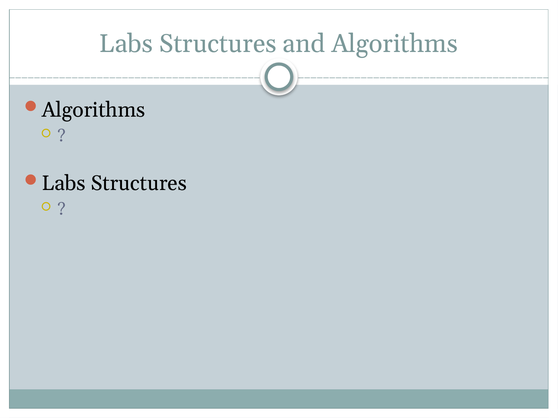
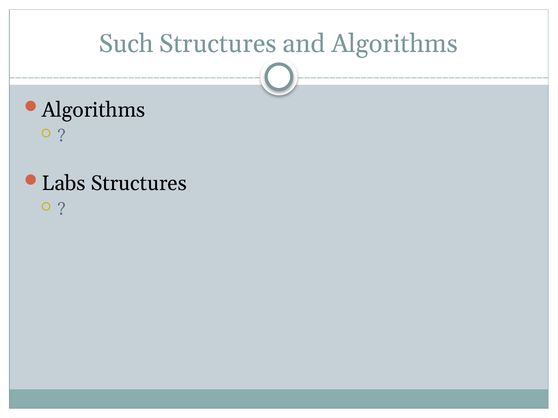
Labs: Labs -> Such (126, 44)
